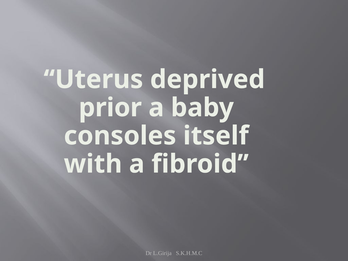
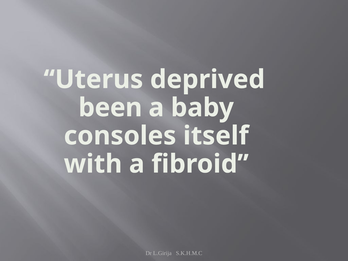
prior: prior -> been (110, 108)
